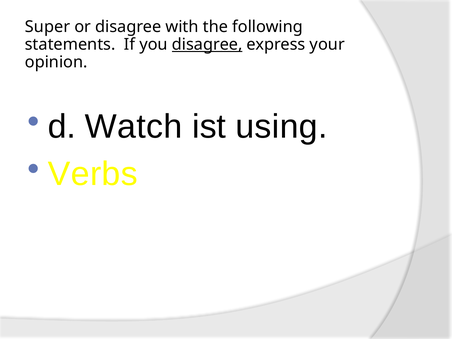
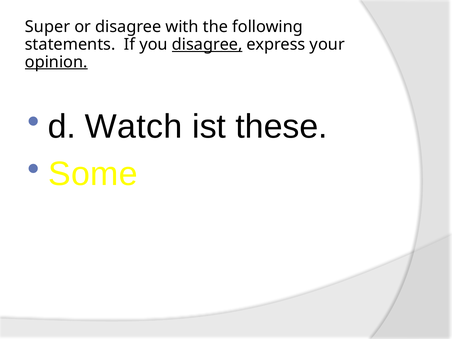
opinion underline: none -> present (56, 62)
using: using -> these (282, 127)
Verbs: Verbs -> Some (93, 174)
